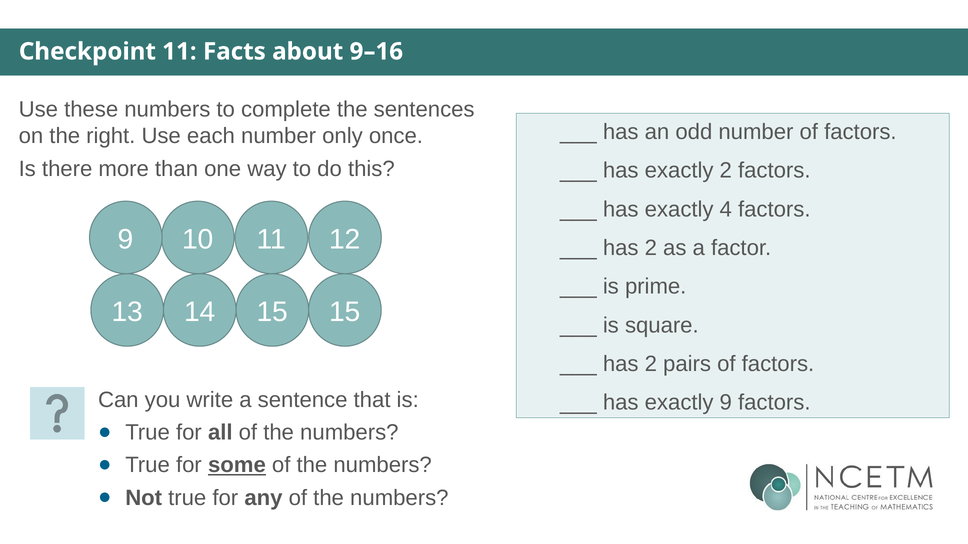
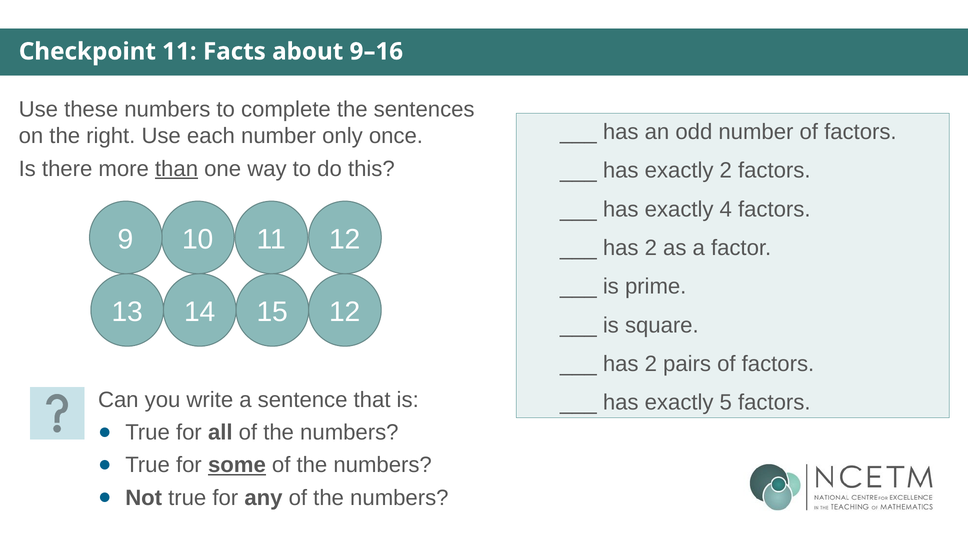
than underline: none -> present (177, 169)
15 15: 15 -> 12 (345, 312)
exactly 9: 9 -> 5 (726, 403)
